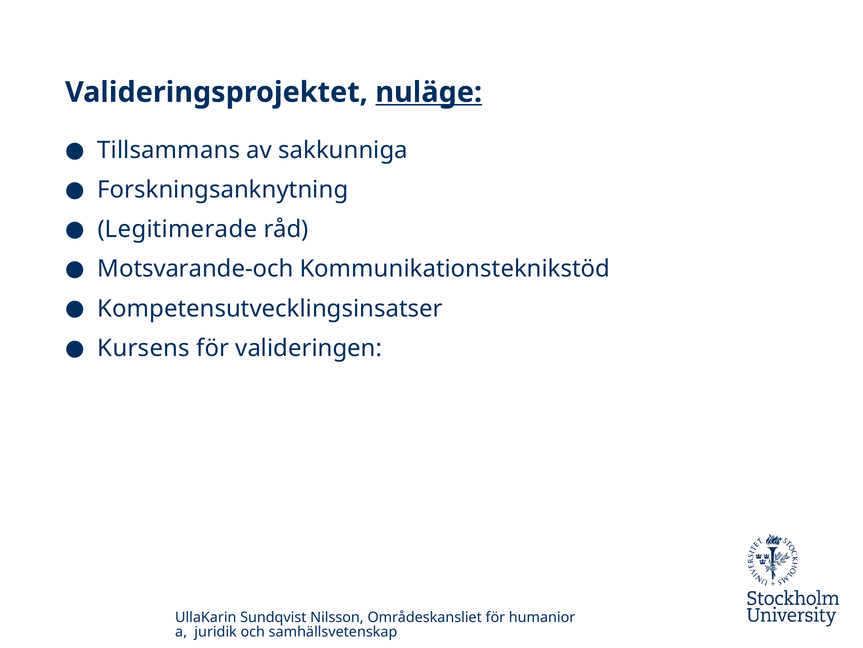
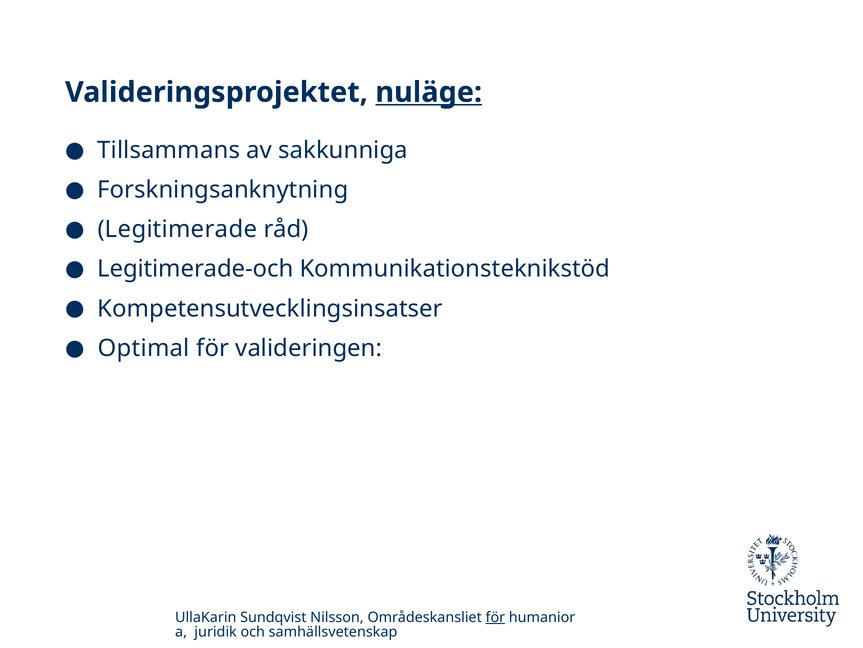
Motsvarande-och: Motsvarande-och -> Legitimerade-och (195, 269)
Kursens: Kursens -> Optimal (144, 348)
för underline: none -> present (495, 617)
